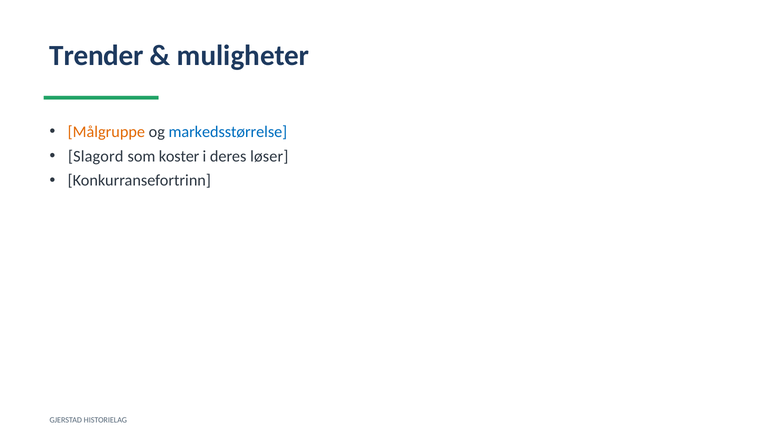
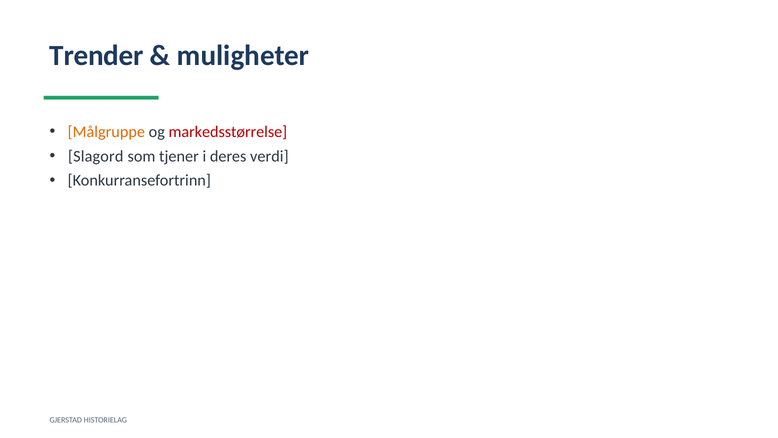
markedsstørrelse colour: blue -> red (228, 132)
koster: koster -> tjener (179, 156)
løser: løser -> verdi (269, 156)
